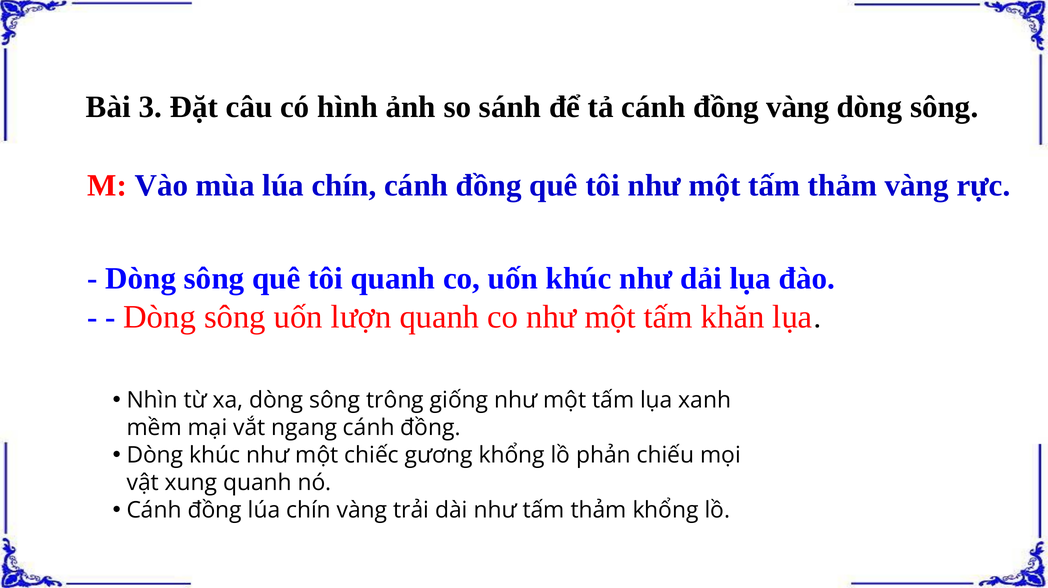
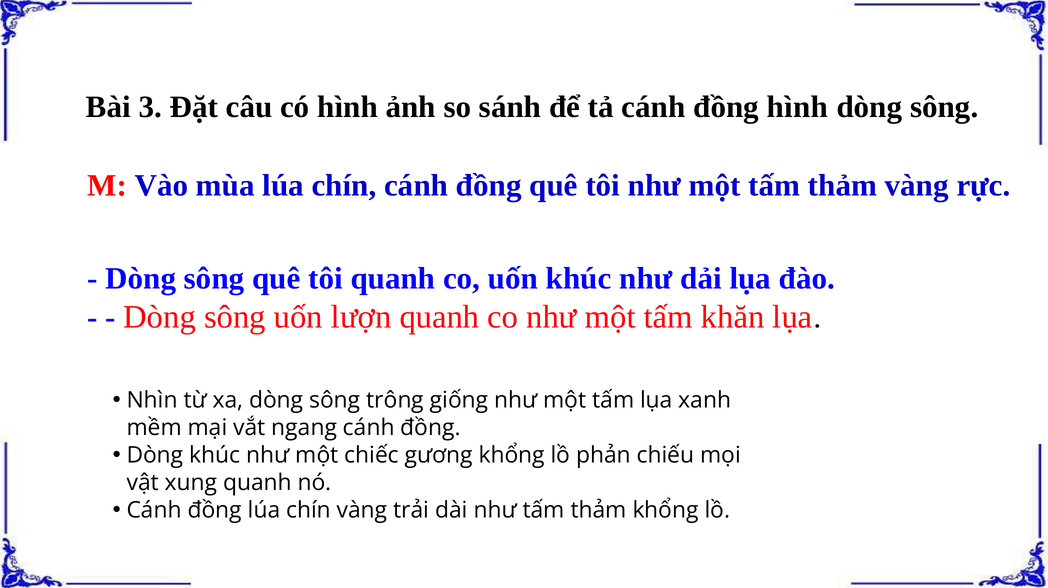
đồng vàng: vàng -> hình (798, 107)
